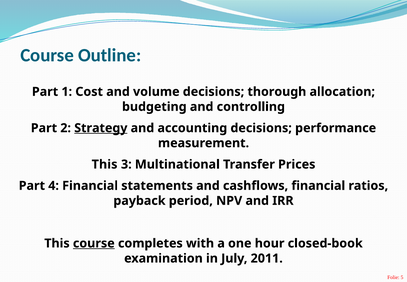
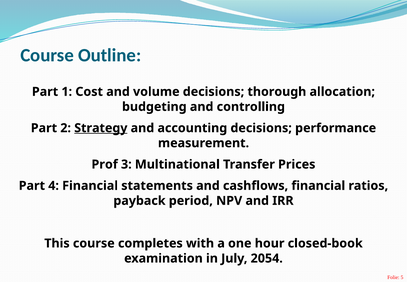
This: This -> Prof (105, 164)
course underline: present -> none (94, 243)
2011: 2011 -> 2054 (267, 258)
